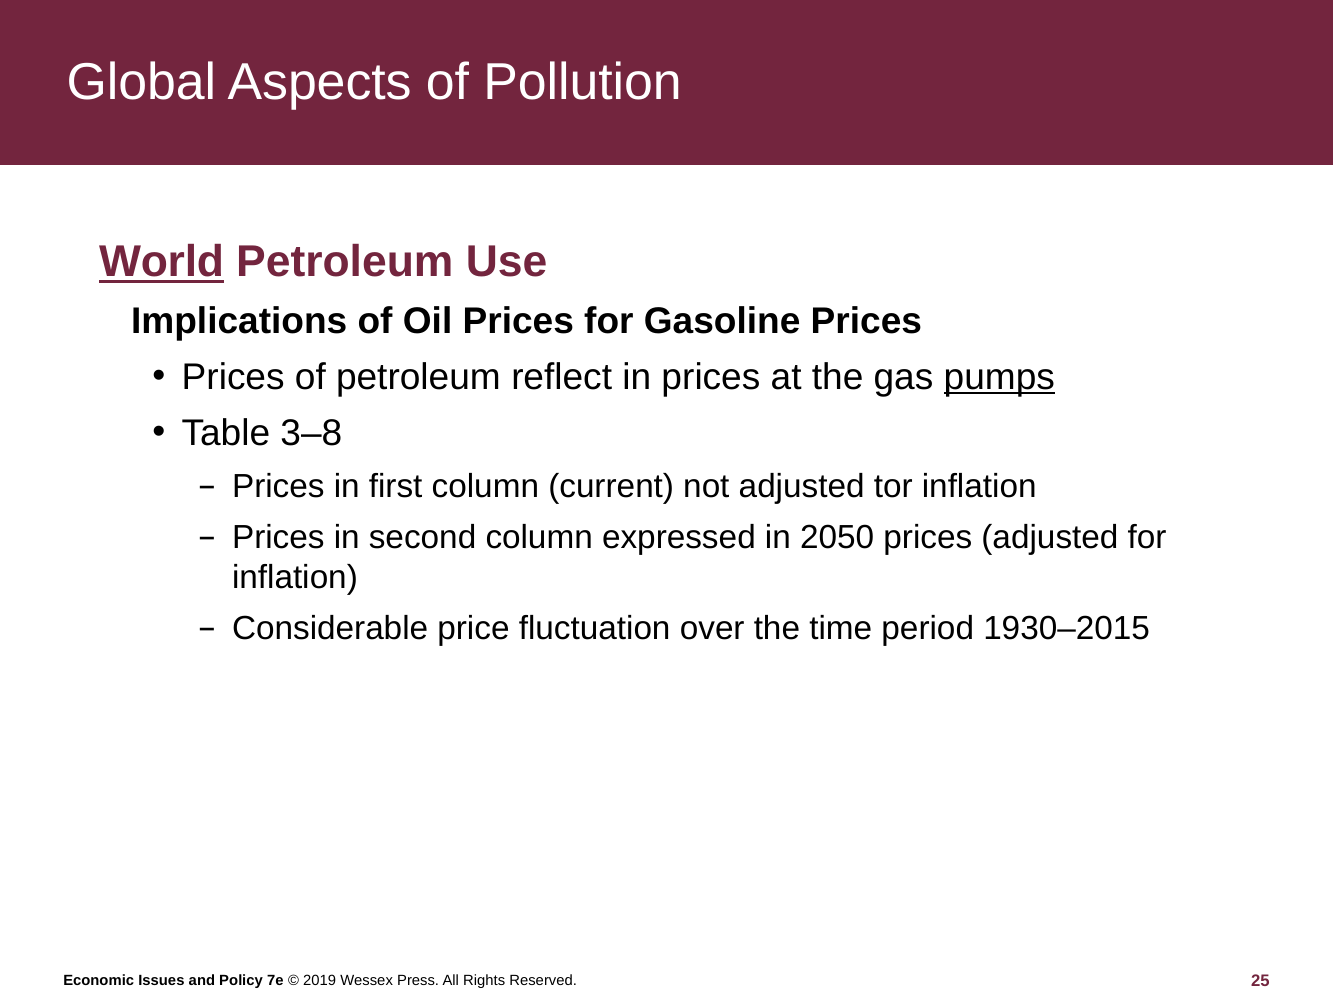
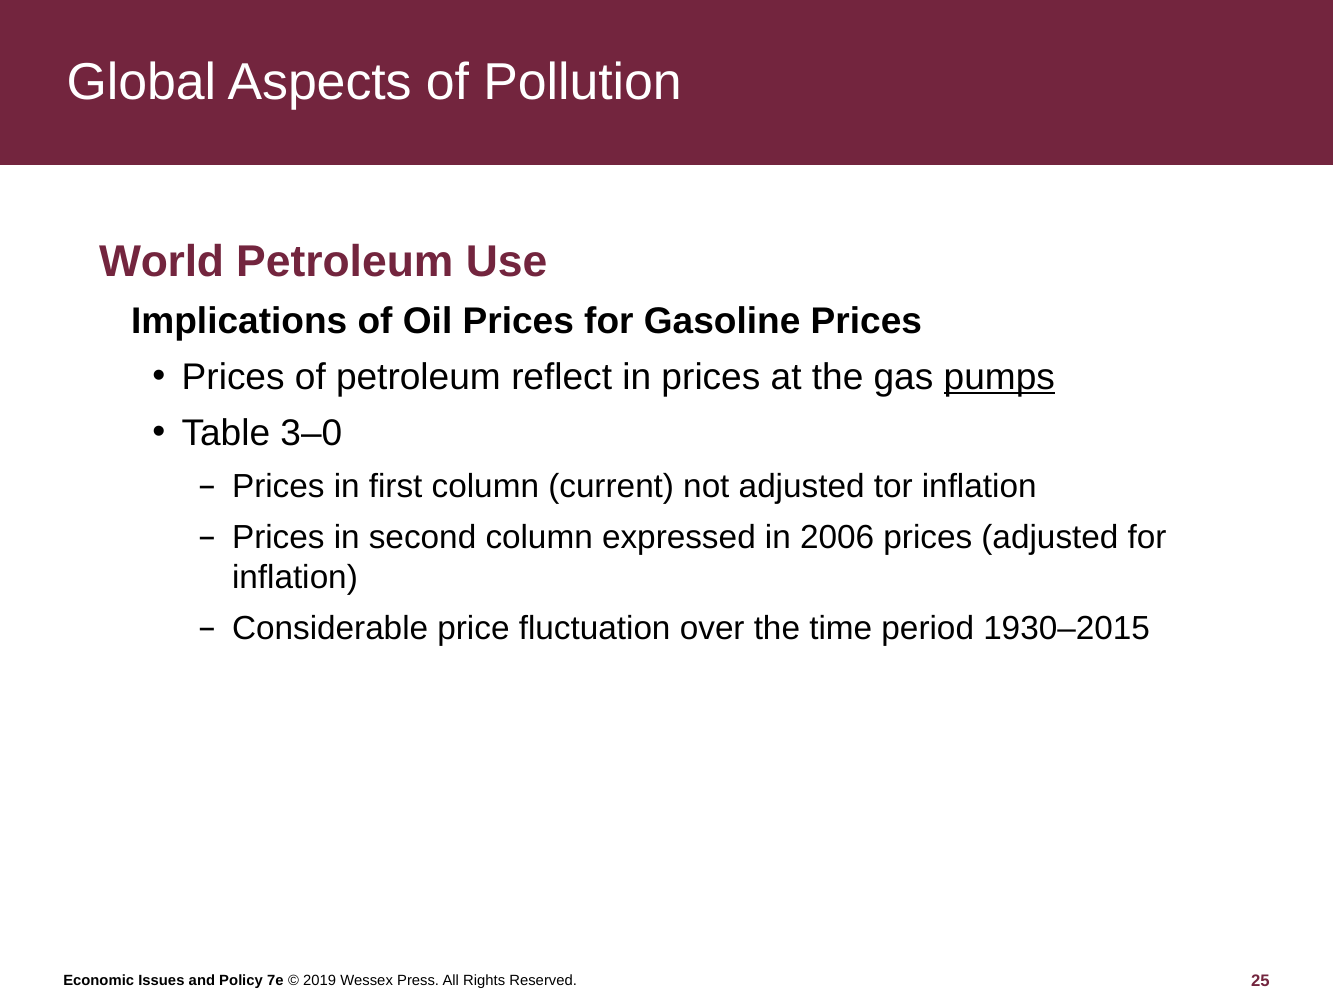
World underline: present -> none (162, 262)
3–8: 3–8 -> 3–0 (311, 433)
2050: 2050 -> 2006 (837, 537)
